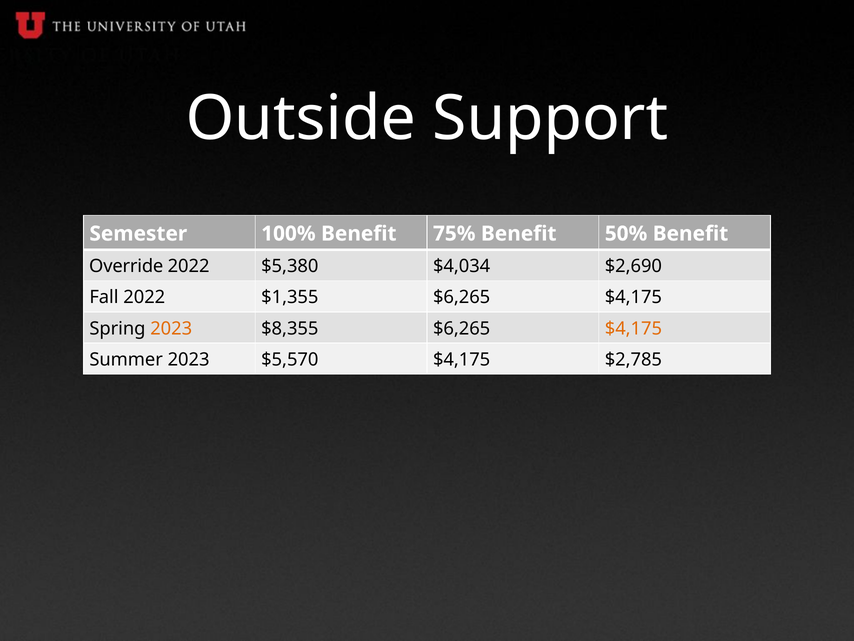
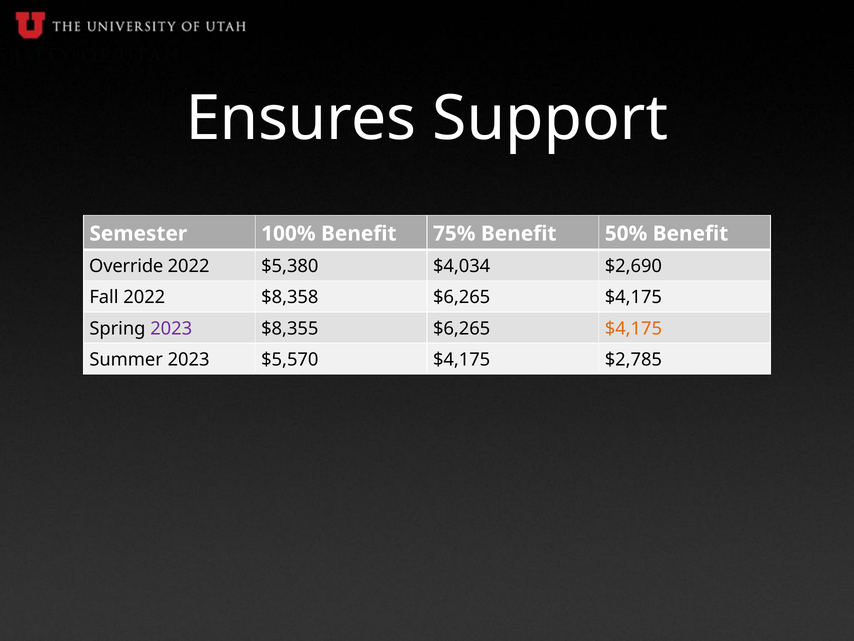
Outside: Outside -> Ensures (301, 119)
$1,355: $1,355 -> $8,358 (290, 297)
2023 colour: orange -> purple (171, 328)
